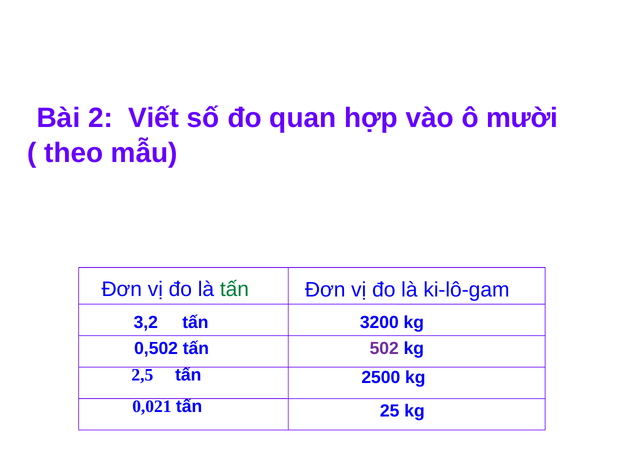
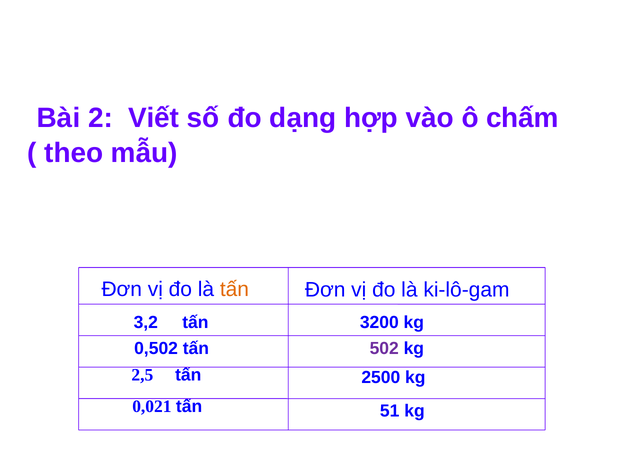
quan: quan -> dạng (303, 118)
mười: mười -> chấm (522, 118)
tấn colour: green -> orange (234, 289)
25: 25 -> 51 (390, 411)
